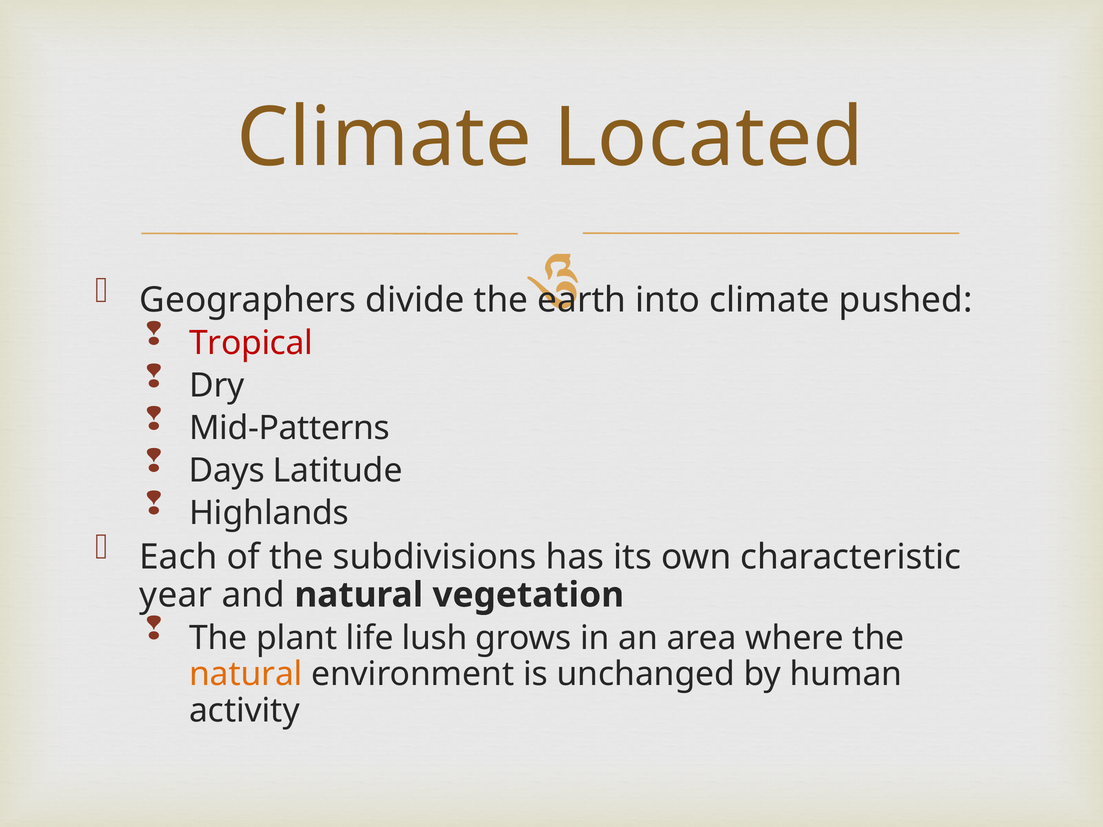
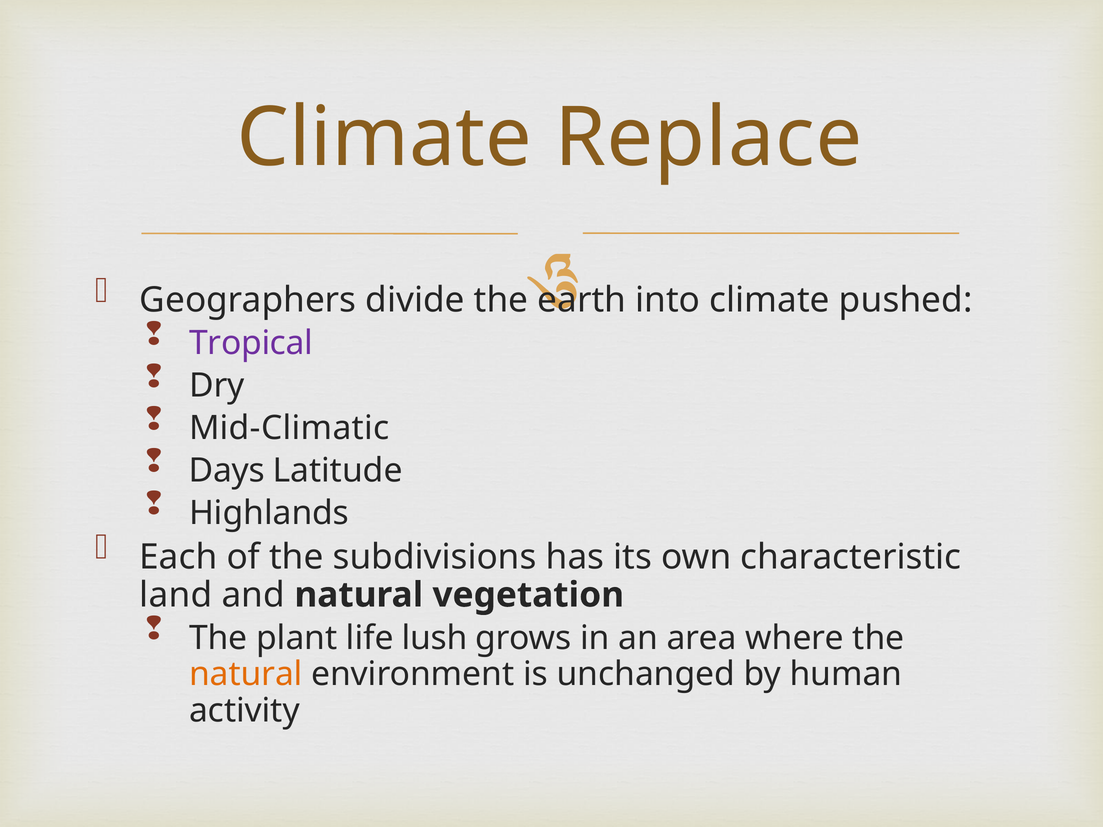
Located: Located -> Replace (709, 138)
Tropical colour: red -> purple (251, 343)
Mid-Patterns: Mid-Patterns -> Mid-Climatic (289, 428)
year: year -> land (176, 595)
